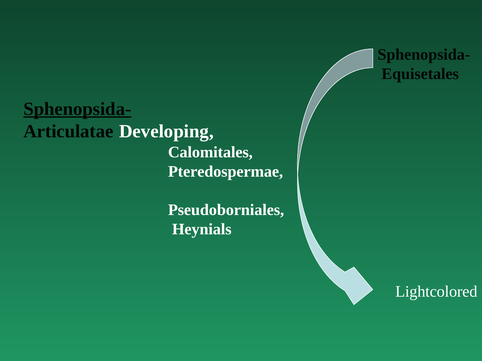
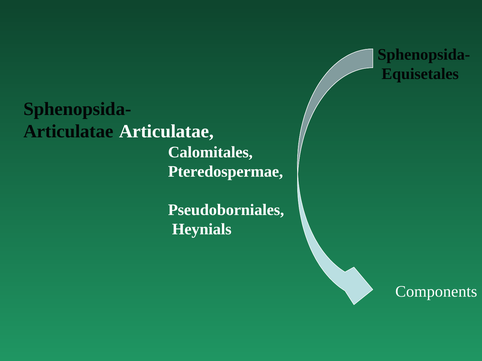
Sphenopsida- underline: present -> none (77, 109)
Articulatae Developing: Developing -> Articulatae (166, 132)
Lightcolored: Lightcolored -> Components (436, 292)
